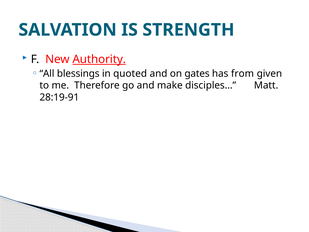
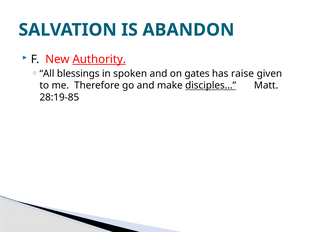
STRENGTH: STRENGTH -> ABANDON (188, 30)
quoted: quoted -> spoken (130, 73)
from: from -> raise (242, 73)
disciples… underline: none -> present (211, 85)
28:19-91: 28:19-91 -> 28:19-85 (59, 97)
